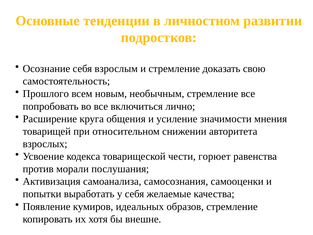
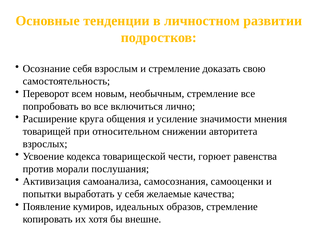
Прошлого: Прошлого -> Переворот (46, 94)
